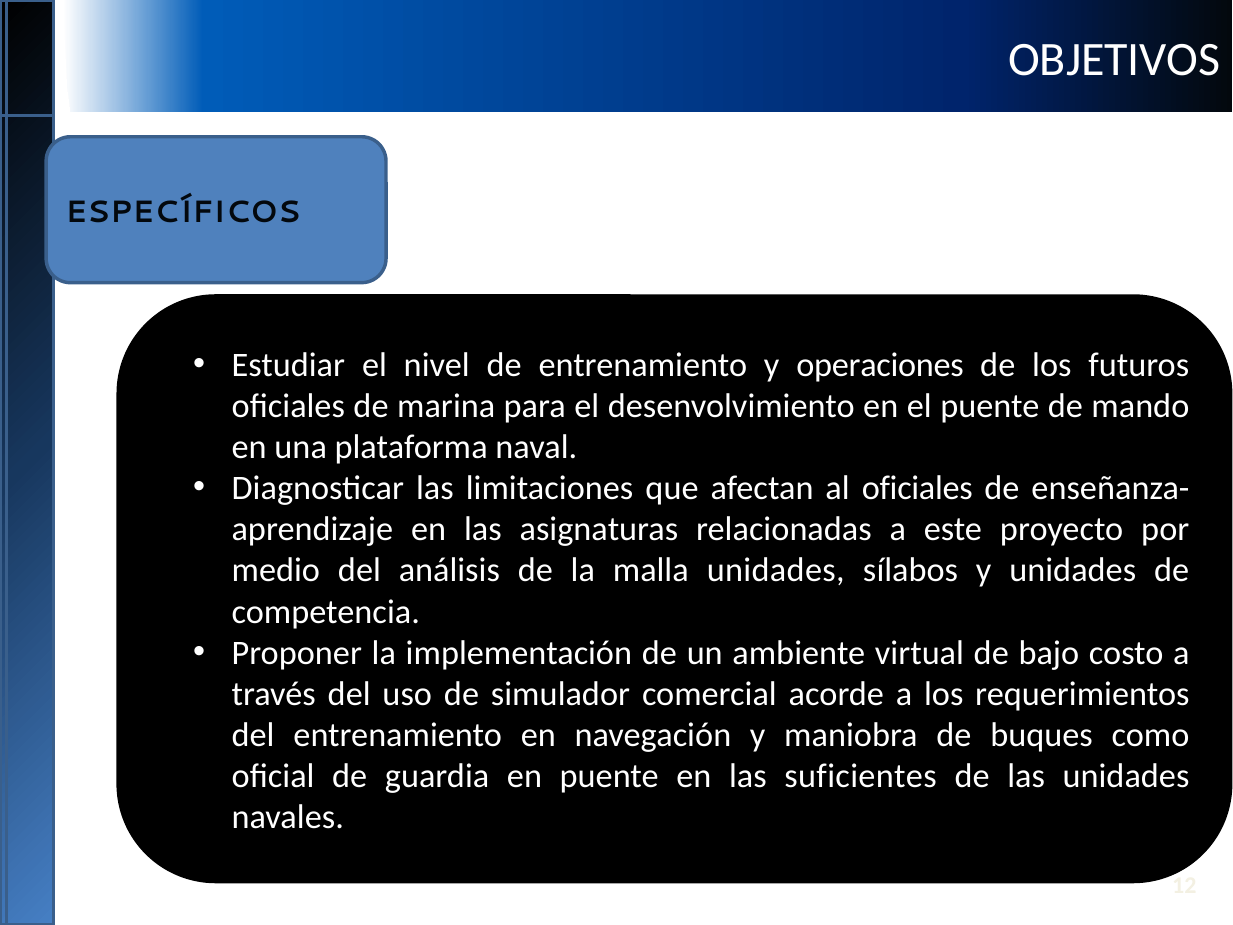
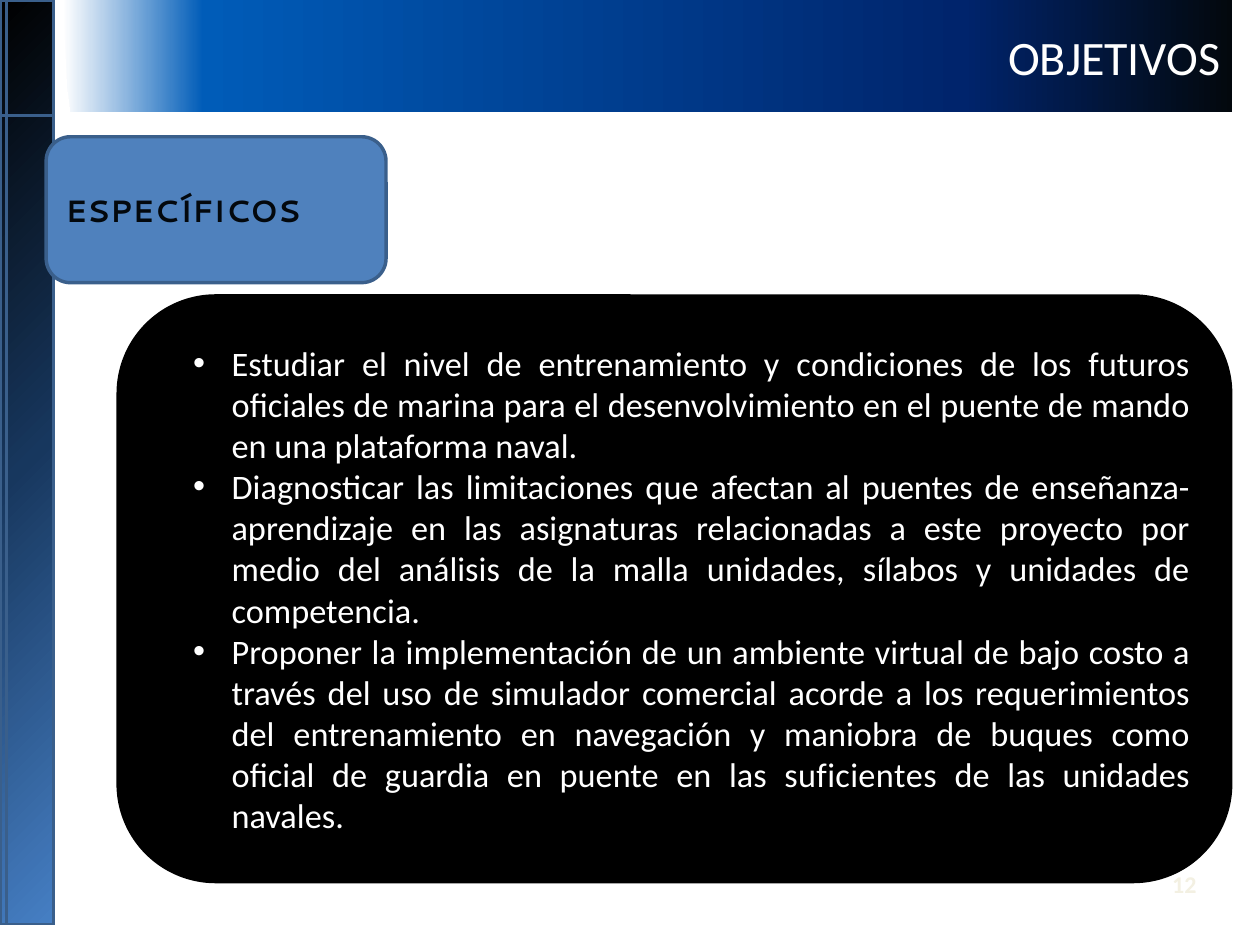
operaciones: operaciones -> condiciones (880, 365)
al oficiales: oficiales -> puentes (917, 488)
